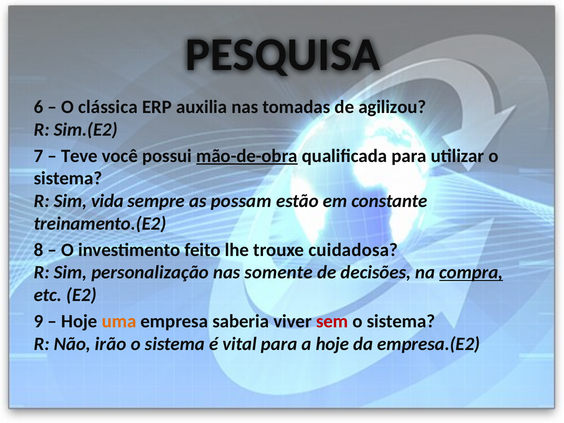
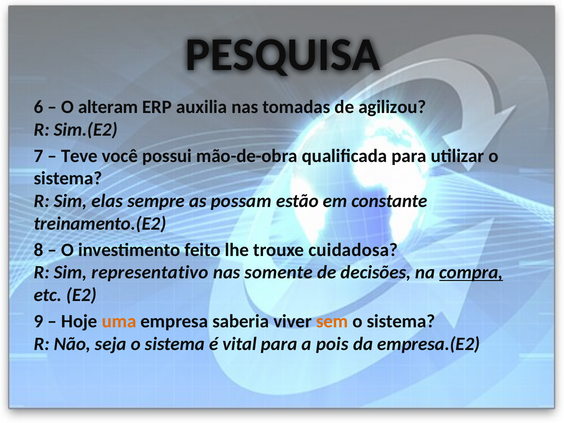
clássica: clássica -> alteram (108, 107)
mão-de-obra underline: present -> none (247, 156)
vida: vida -> elas (107, 201)
personalização: personalização -> representativo (150, 272)
sem colour: red -> orange (332, 321)
irão: irão -> seja (111, 344)
a hoje: hoje -> pois (332, 344)
